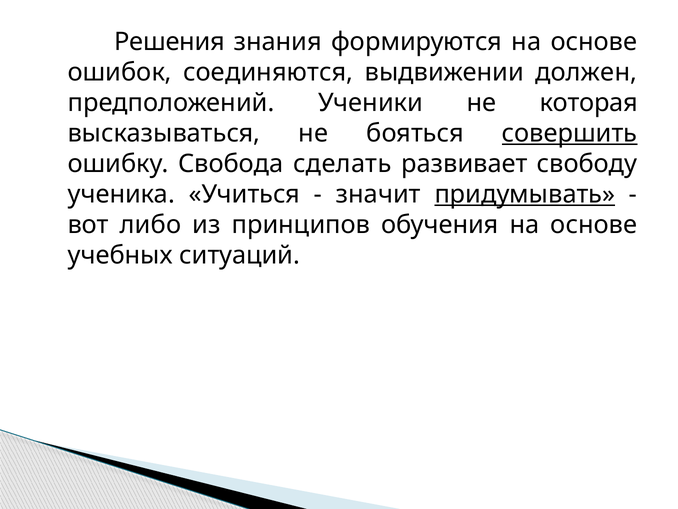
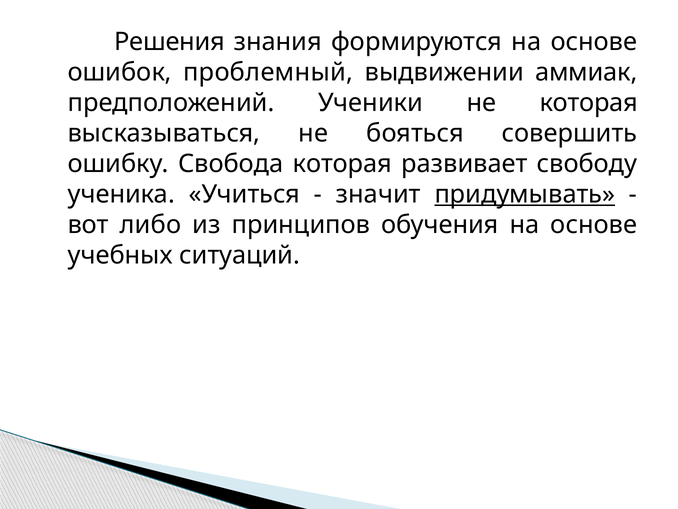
соединяются: соединяются -> проблемный (268, 72)
должен: должен -> аммиак (586, 72)
совершить underline: present -> none (570, 133)
Свобода сделать: сделать -> которая (342, 164)
